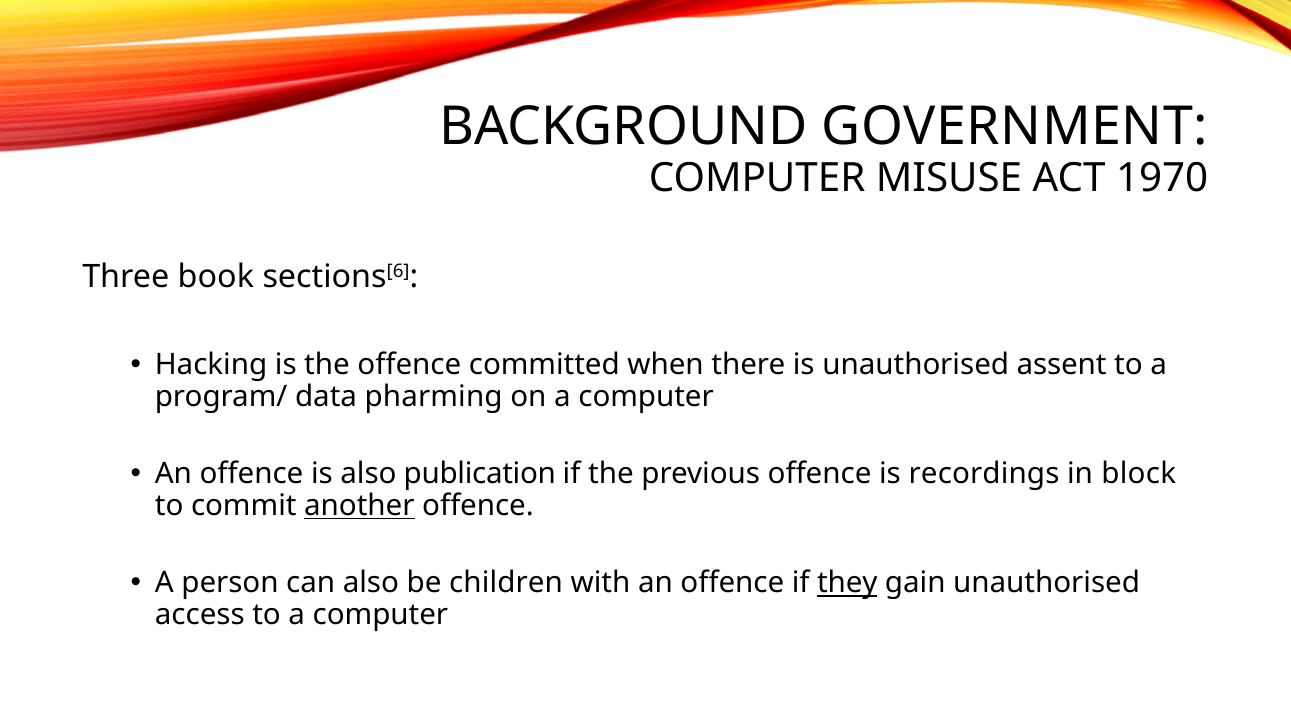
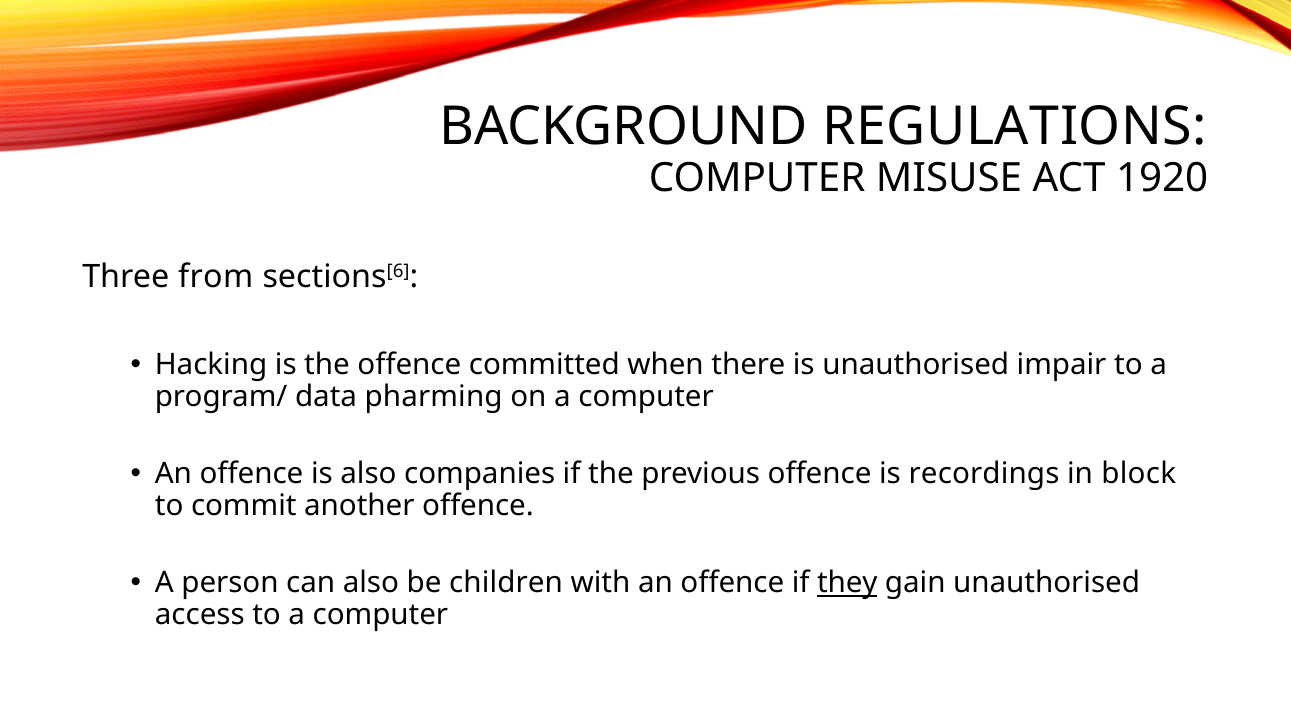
GOVERNMENT: GOVERNMENT -> REGULATIONS (1015, 127)
1970: 1970 -> 1920 (1162, 178)
book: book -> from (216, 277)
assent: assent -> impair (1062, 365)
publication: publication -> companies (480, 474)
another underline: present -> none (359, 506)
